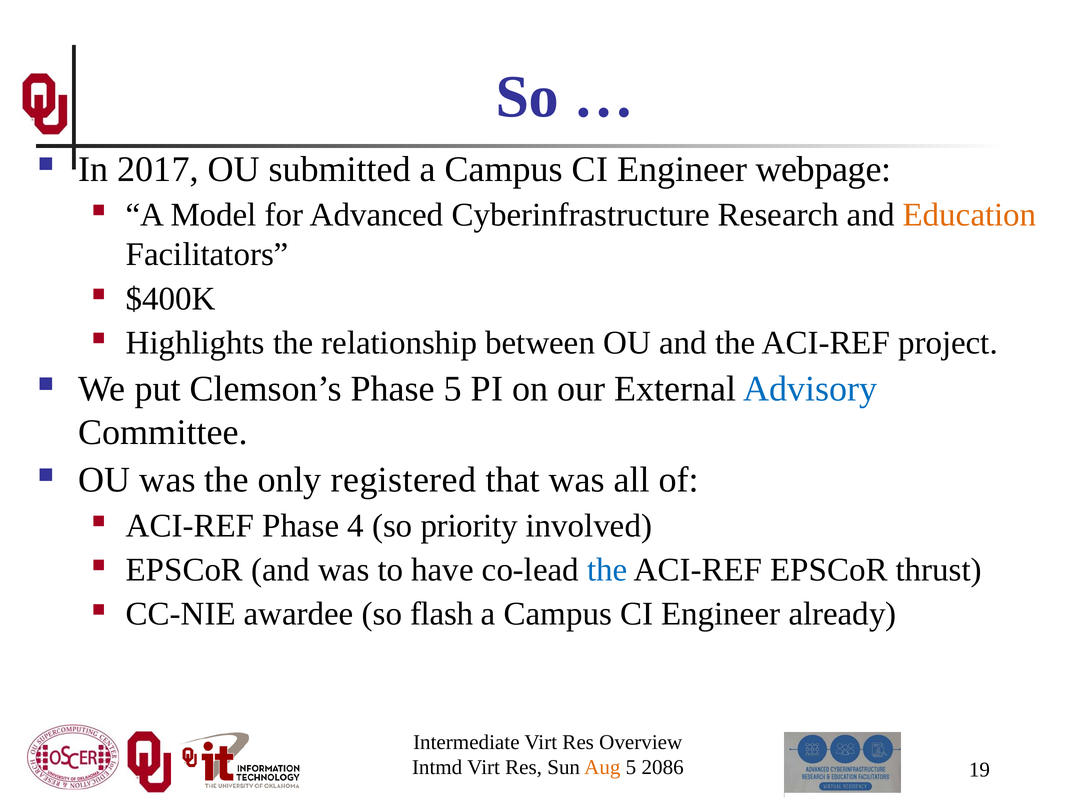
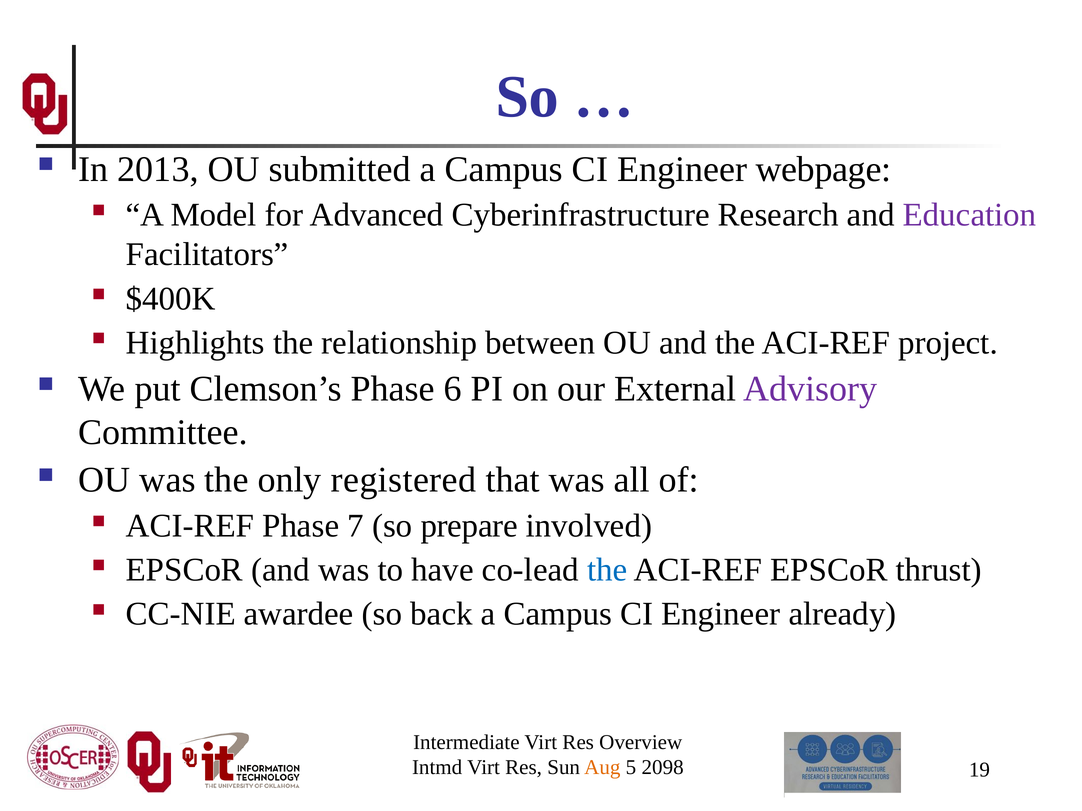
2017: 2017 -> 2013 (158, 169)
Education colour: orange -> purple (970, 215)
Phase 5: 5 -> 6 (453, 389)
Advisory colour: blue -> purple (810, 389)
4: 4 -> 7 (356, 526)
priority: priority -> prepare (469, 526)
flash: flash -> back (442, 614)
2086: 2086 -> 2098 (663, 768)
